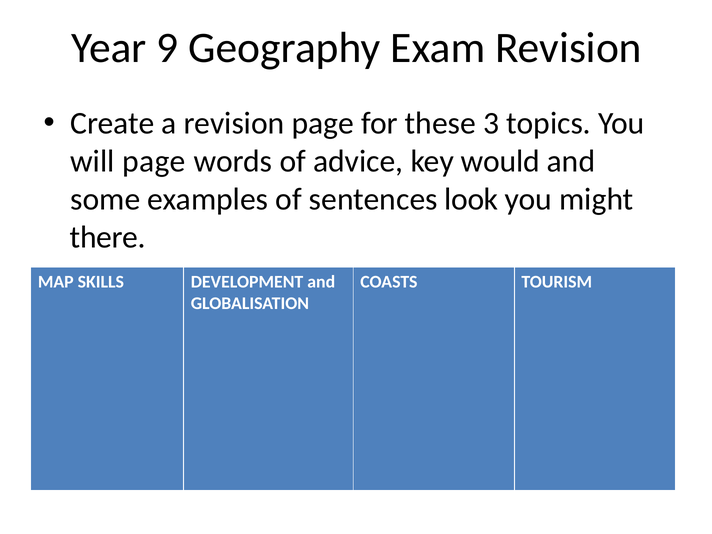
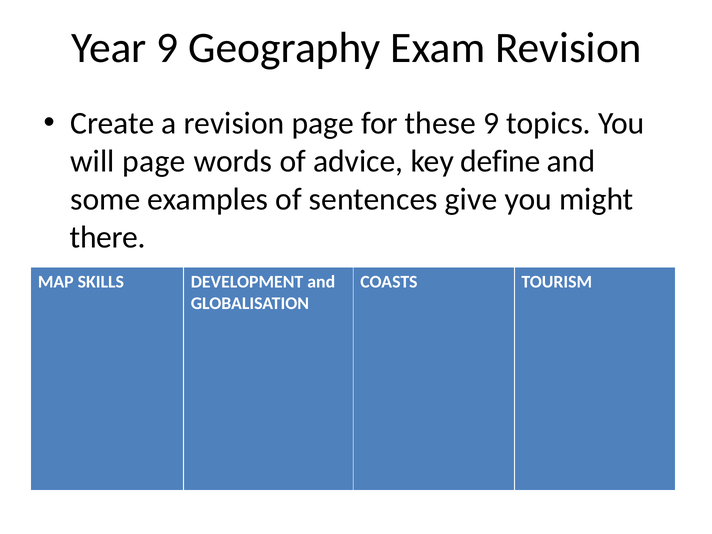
these 3: 3 -> 9 (491, 124)
would: would -> define (500, 162)
look: look -> give (471, 200)
